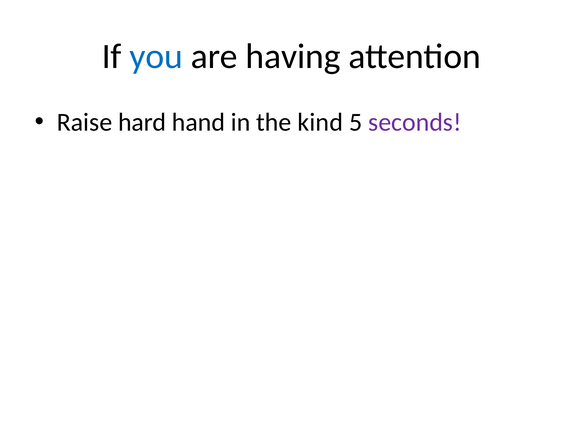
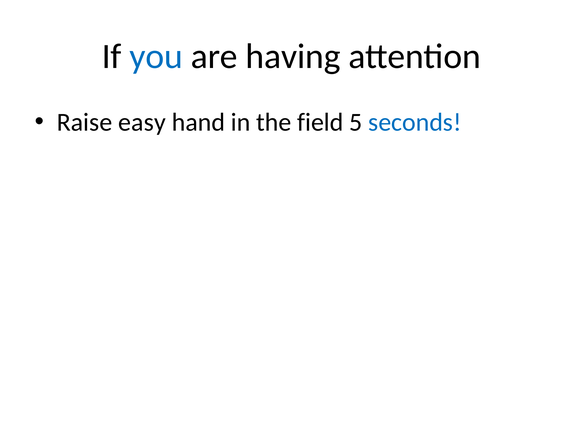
hard: hard -> easy (142, 122)
kind: kind -> field (320, 122)
seconds colour: purple -> blue (415, 122)
